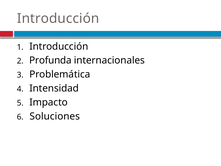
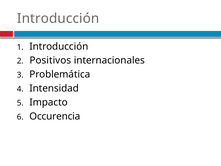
Profunda: Profunda -> Positivos (50, 60)
Soluciones: Soluciones -> Occurencia (55, 116)
